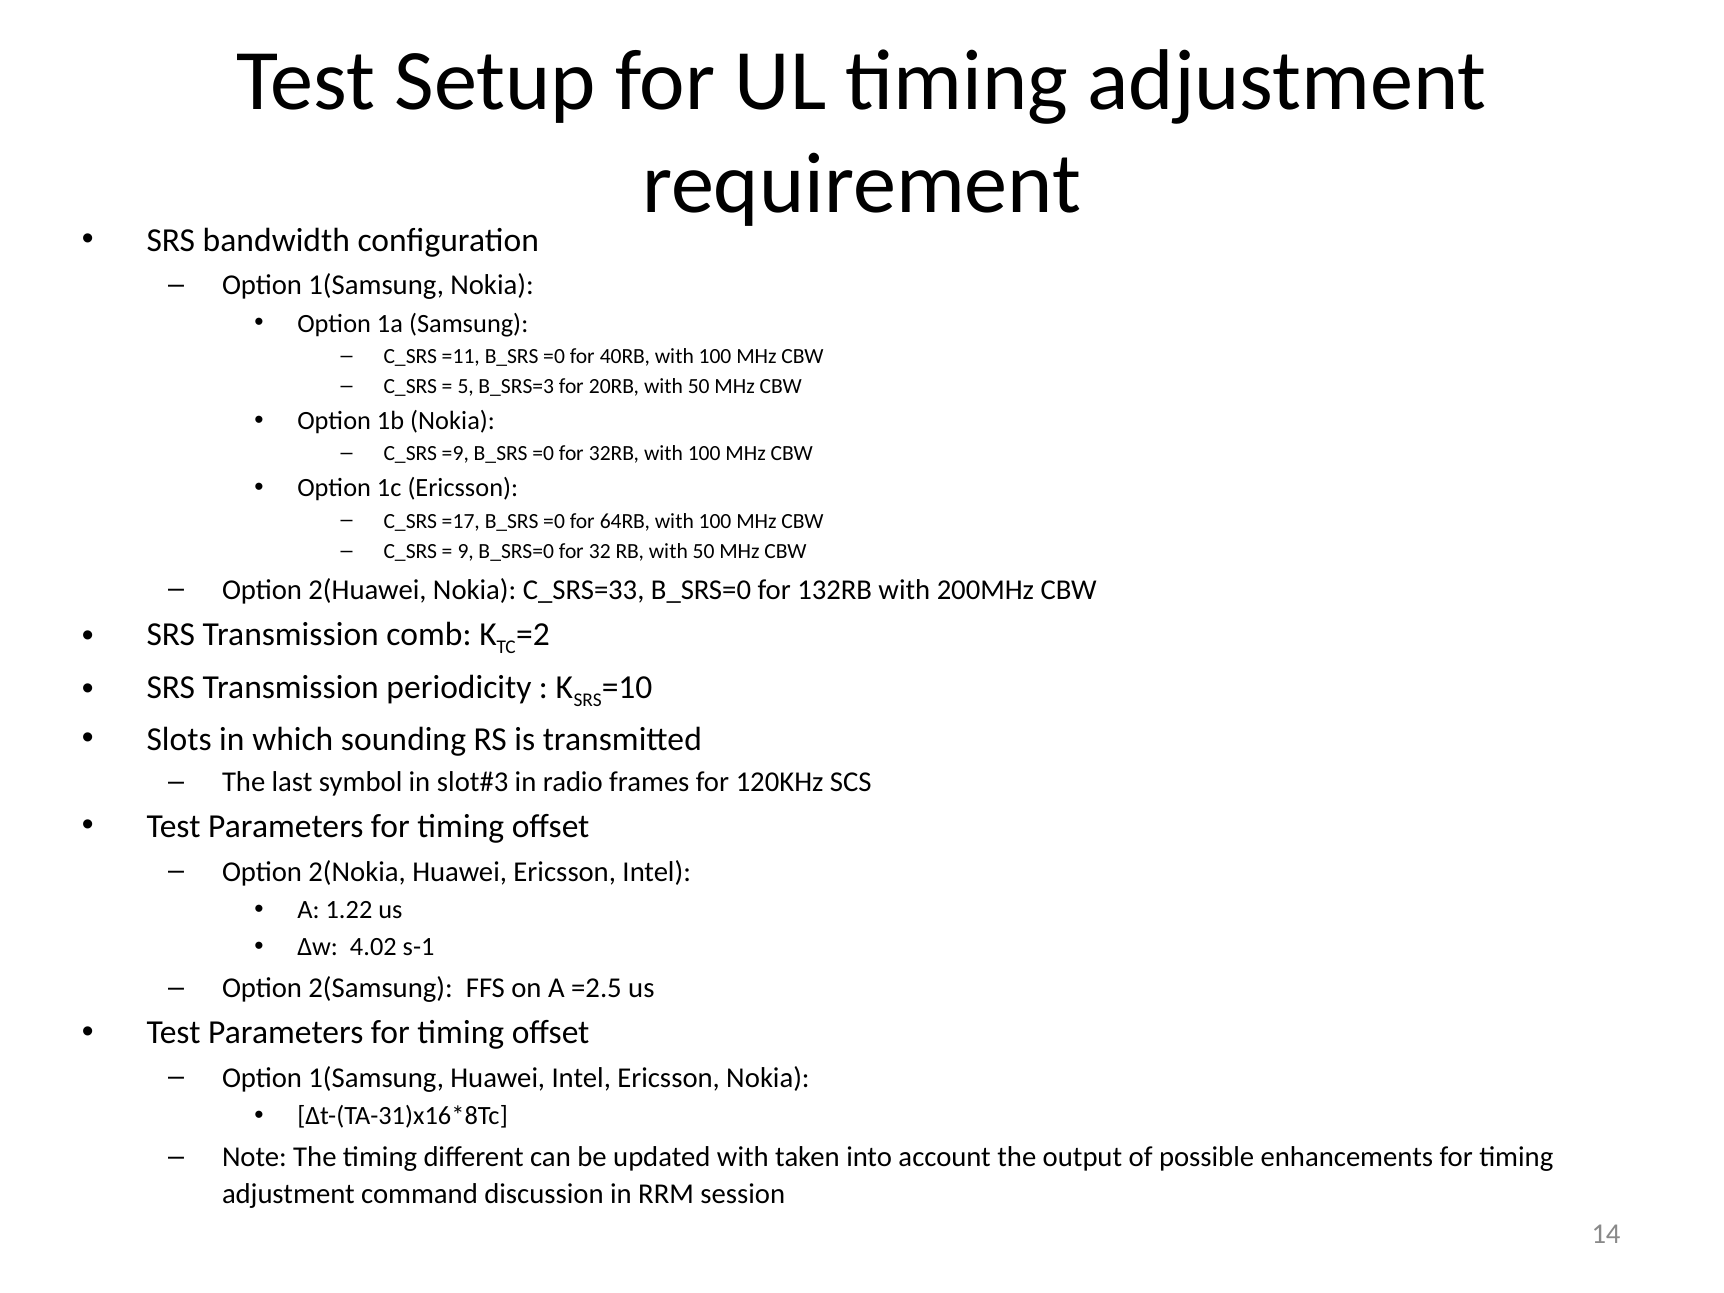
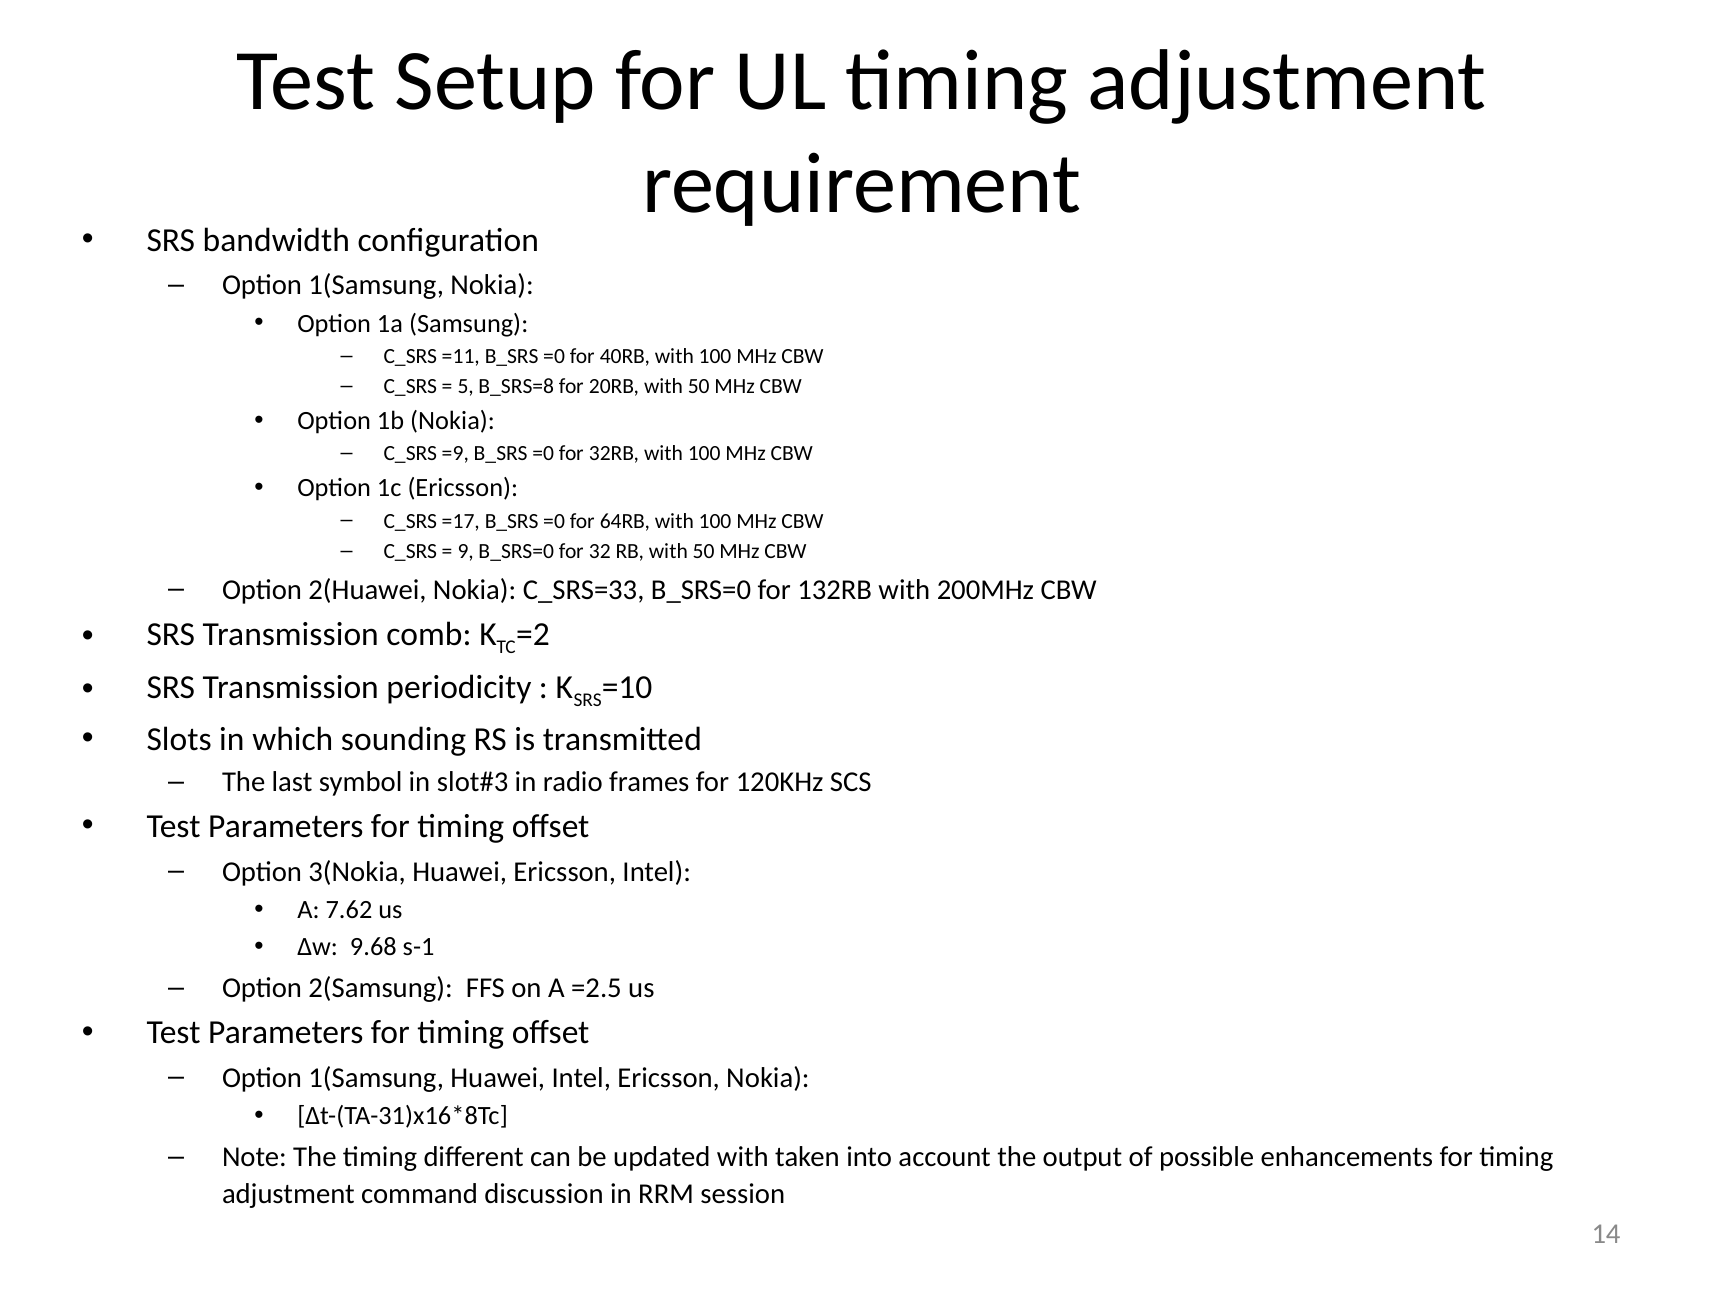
B_SRS=3: B_SRS=3 -> B_SRS=8 (516, 387)
2(Nokia: 2(Nokia -> 3(Nokia (357, 872)
1.22: 1.22 -> 7.62 (349, 910)
4.02: 4.02 -> 9.68 (373, 947)
